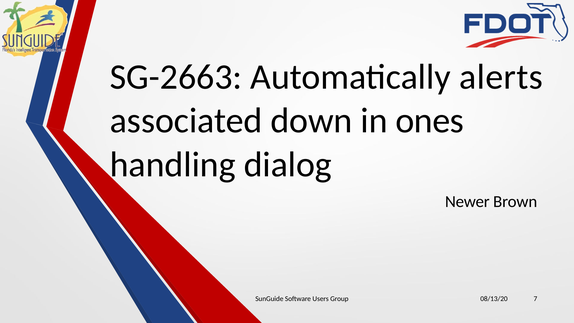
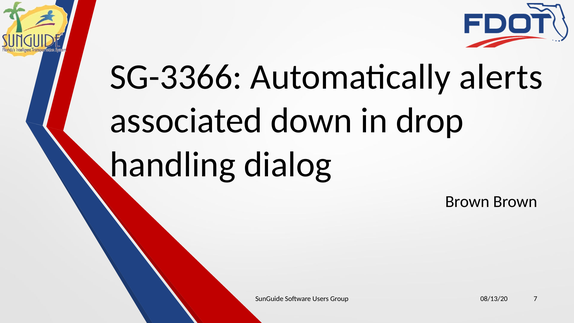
SG-2663: SG-2663 -> SG-3366 (176, 77)
ones: ones -> drop (430, 121)
Newer: Newer -> Brown (467, 202)
